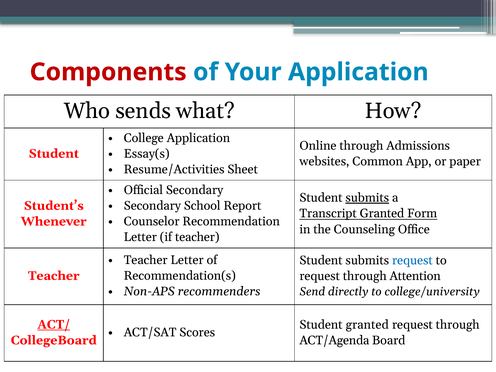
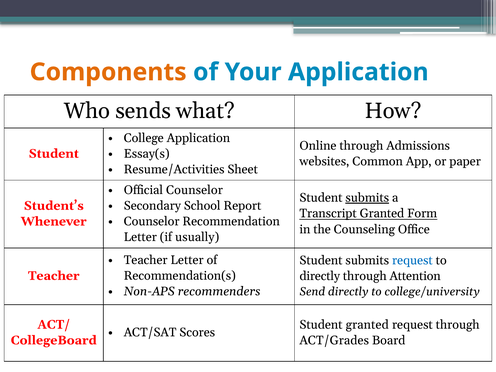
Components colour: red -> orange (108, 72)
Official Secondary: Secondary -> Counselor (195, 190)
if teacher: teacher -> usually (197, 237)
request: request -> directly (320, 276)
ACT/ underline: present -> none (54, 325)
ACT/Agenda: ACT/Agenda -> ACT/Grades (334, 340)
